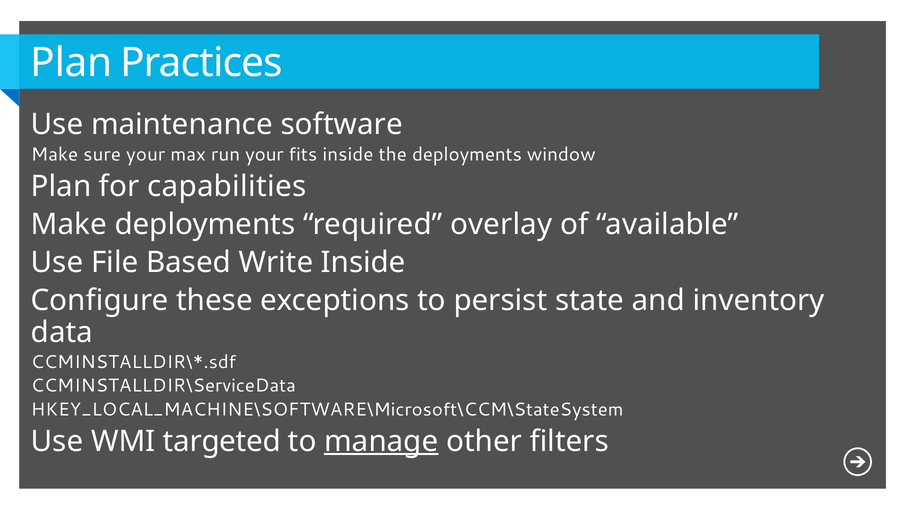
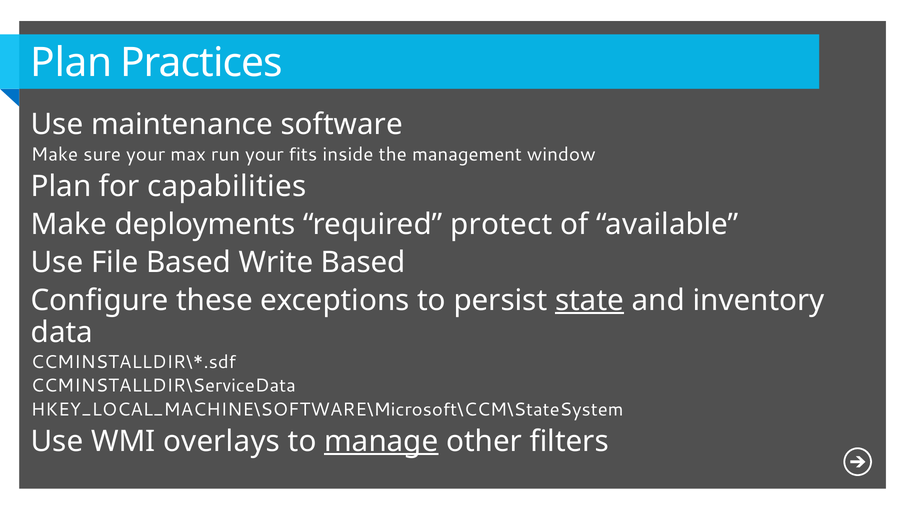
the deployments: deployments -> management (467, 154)
overlay: overlay -> protect (501, 224)
Write Inside: Inside -> Based (363, 262)
state underline: none -> present (590, 300)
targeted: targeted -> overlays (222, 441)
